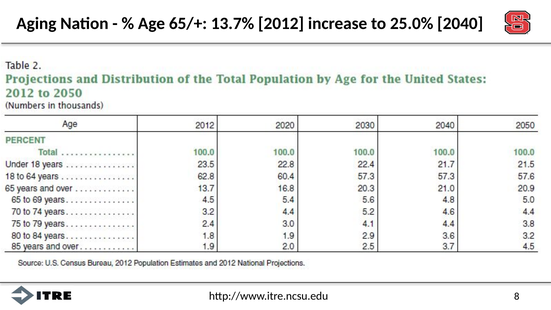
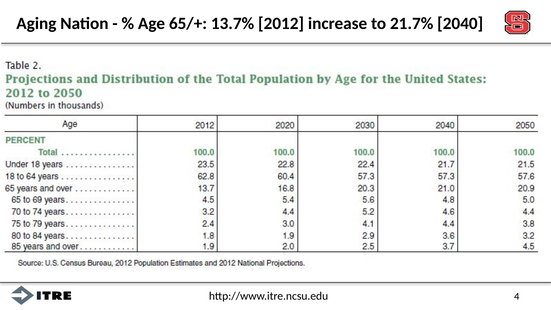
25.0%: 25.0% -> 21.7% (412, 24)
8: 8 -> 4 (517, 296)
